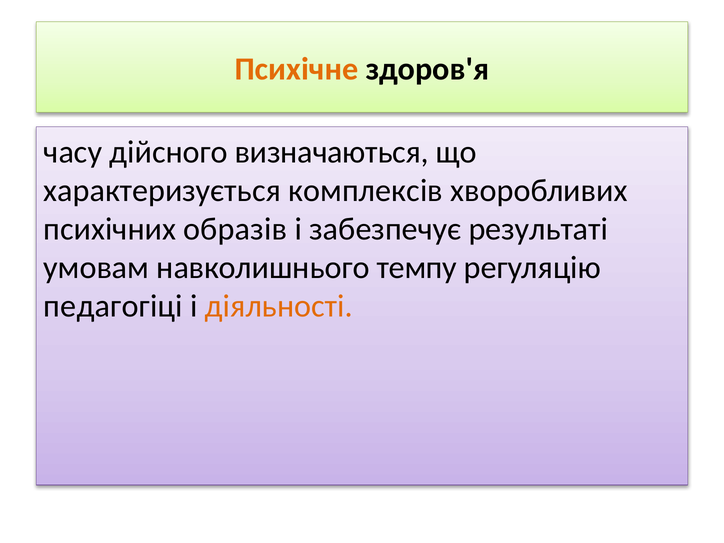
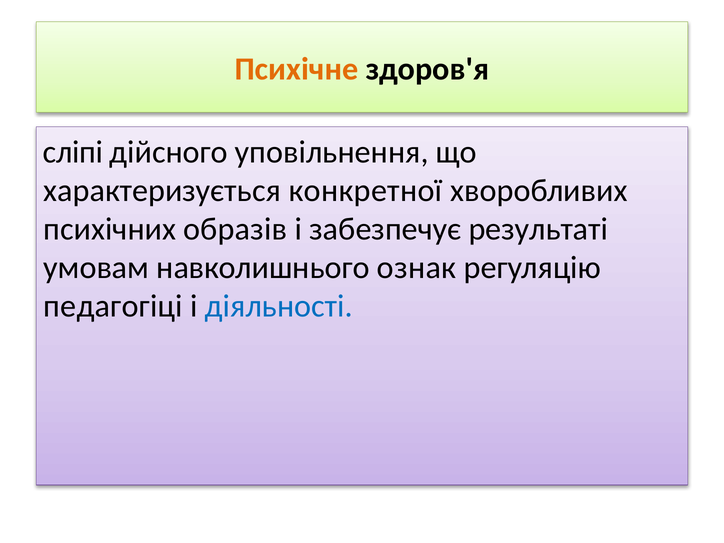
часу: часу -> сліпі (73, 152)
визначаються: визначаються -> уповільнення (332, 152)
комплексів: комплексів -> конкретної (365, 191)
темпу: темпу -> ознак (416, 268)
діяльності colour: orange -> blue (279, 306)
